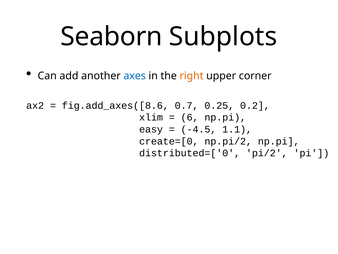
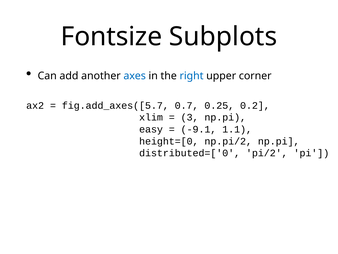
Seaborn: Seaborn -> Fontsize (111, 37)
right colour: orange -> blue (192, 76)
fig.add_axes([8.6: fig.add_axes([8.6 -> fig.add_axes([5.7 (115, 105)
6: 6 -> 3 (190, 117)
-4.5: -4.5 -> -9.1 (199, 129)
create=[0: create=[0 -> height=[0 (169, 141)
